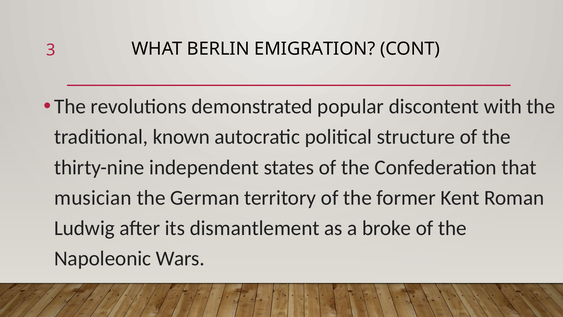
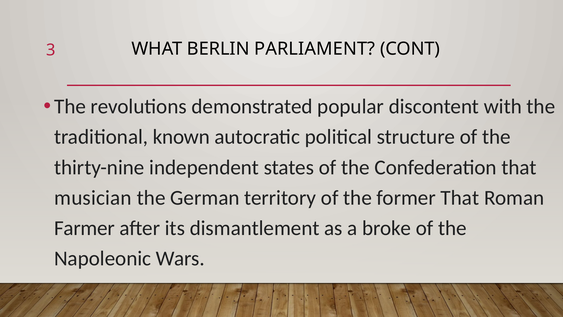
EMIGRATION: EMIGRATION -> PARLIAMENT (315, 49)
former Kent: Kent -> That (460, 198)
Ludwig: Ludwig -> Farmer (84, 228)
